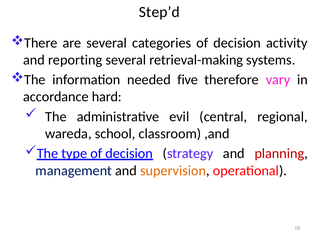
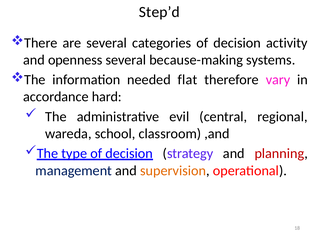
reporting: reporting -> openness (75, 60)
retrieval-making: retrieval-making -> because-making (196, 60)
five: five -> flat (188, 80)
